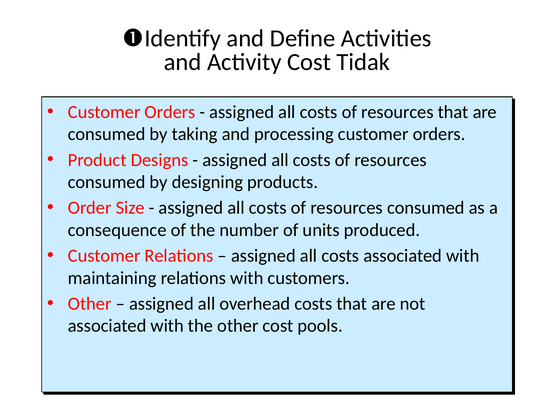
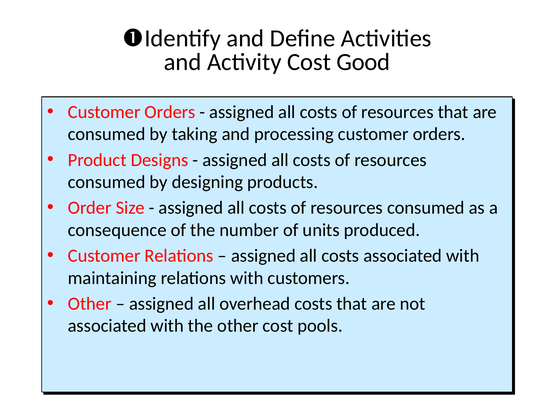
Tidak: Tidak -> Good (363, 62)
